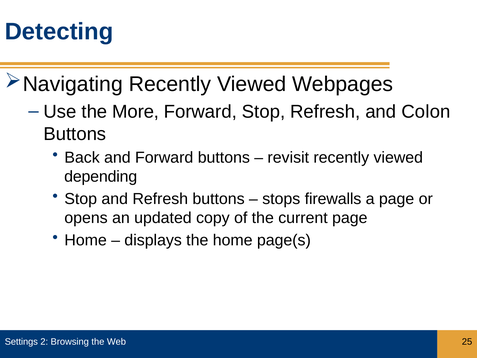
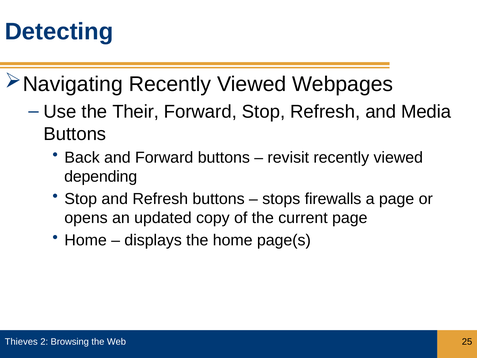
More: More -> Their (136, 112)
Colon: Colon -> Media (426, 112)
Settings: Settings -> Thieves (21, 342)
